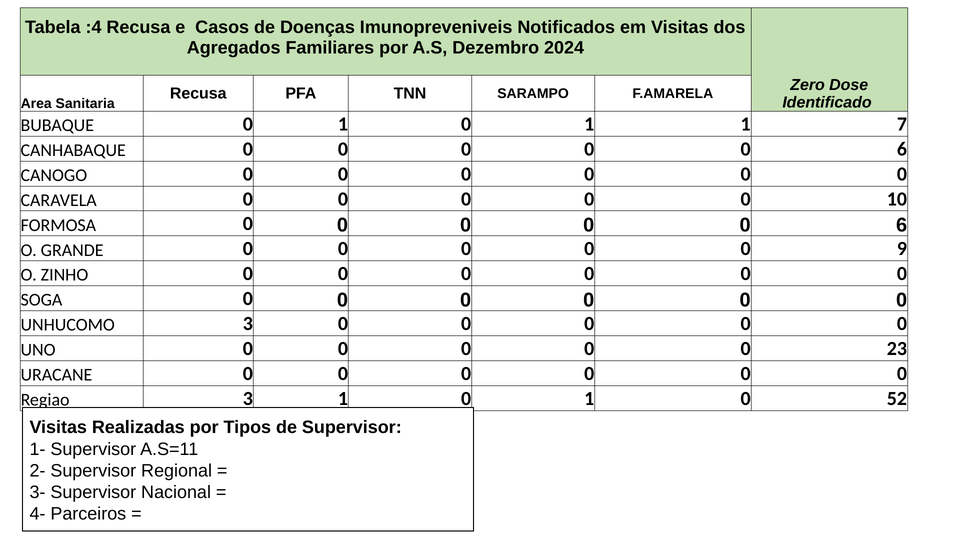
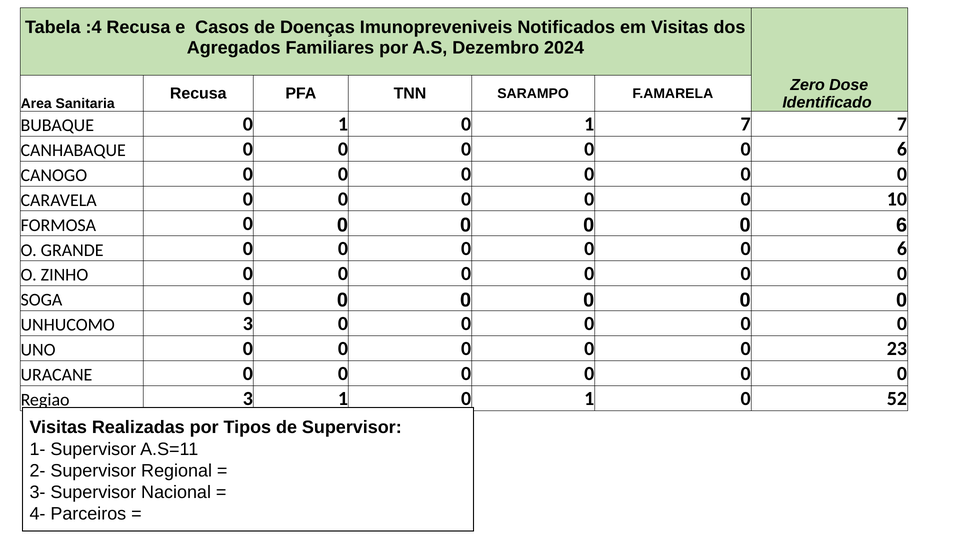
1 1: 1 -> 7 (746, 124)
9: 9 -> 6 (902, 249)
